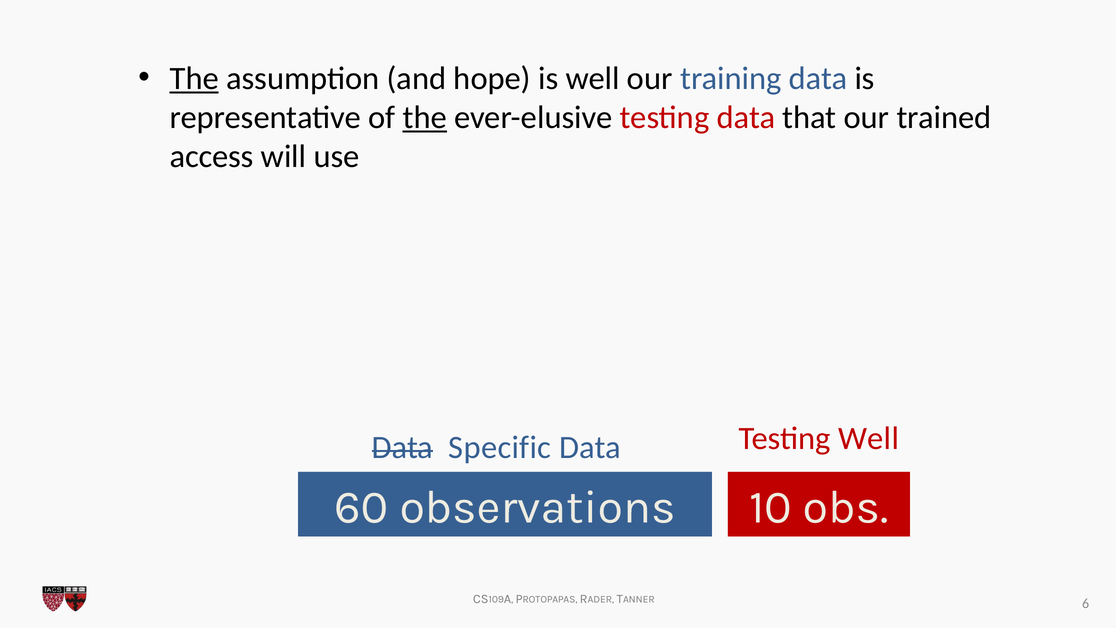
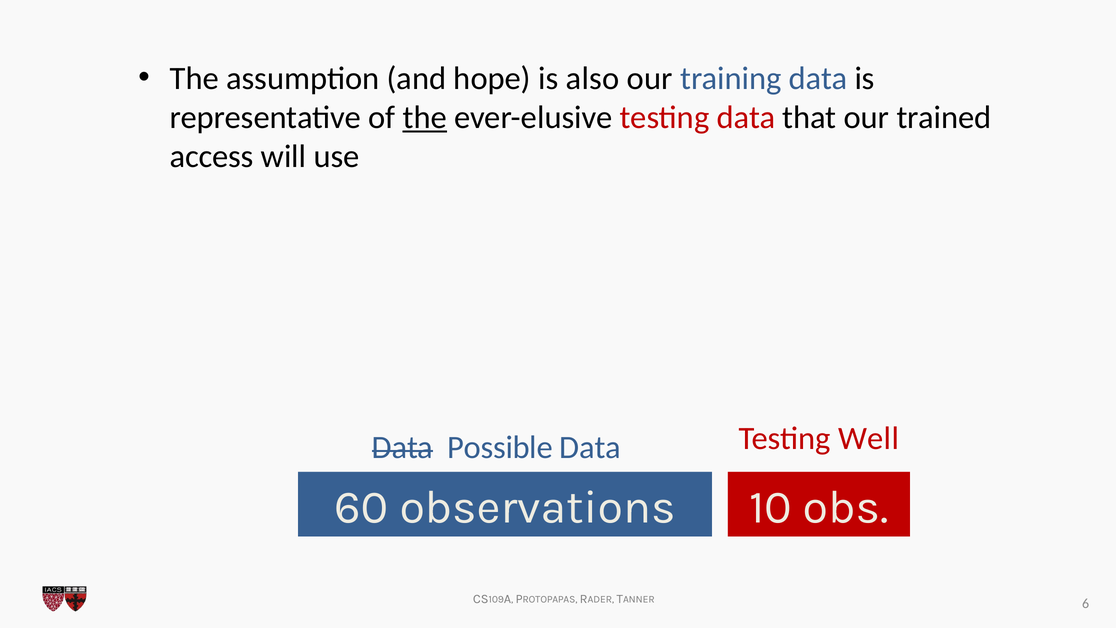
The underline: present -> none (194, 78)
is well: well -> also (593, 78)
Specific: Specific -> Possible (500, 447)
